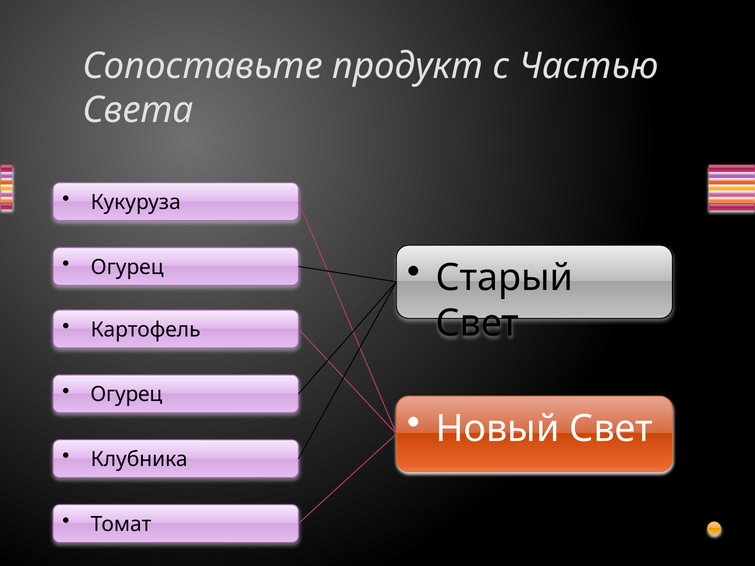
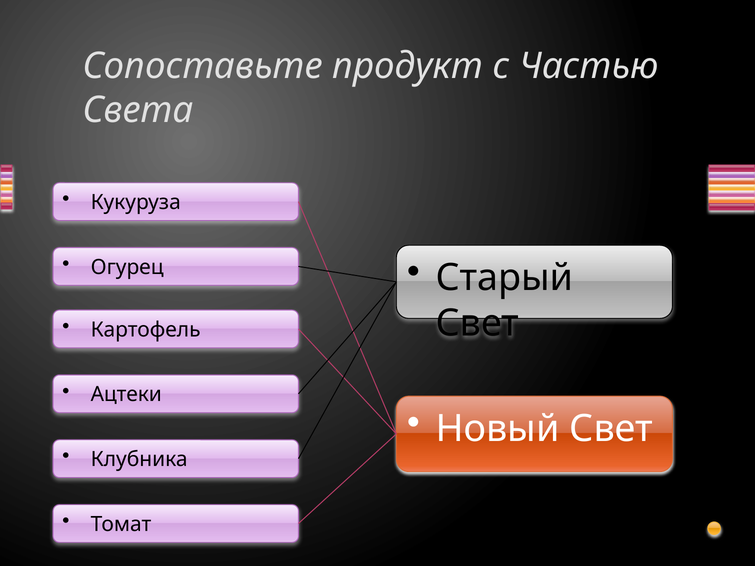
Огурец: Огурец -> Ацтеки (126, 395)
